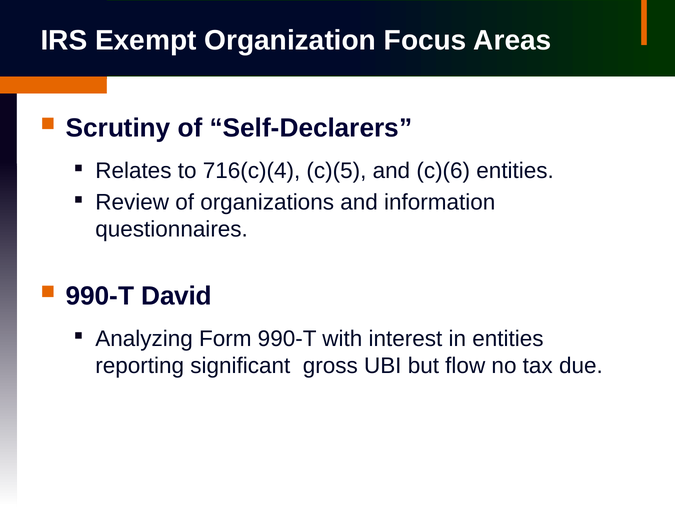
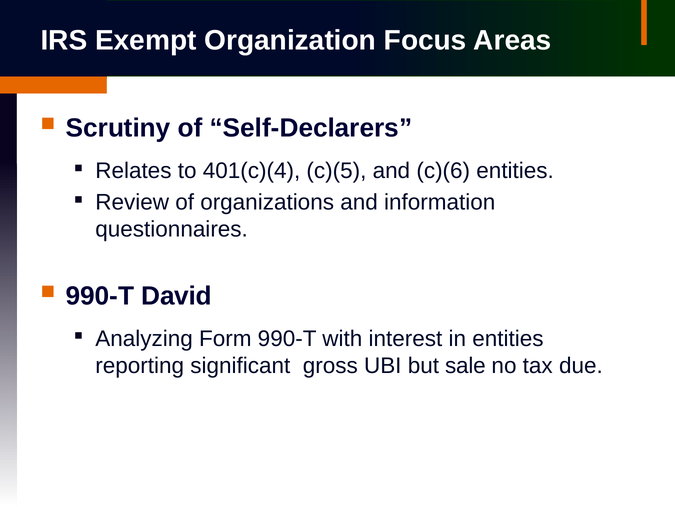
716(c)(4: 716(c)(4 -> 401(c)(4 (252, 171)
flow: flow -> sale (465, 365)
